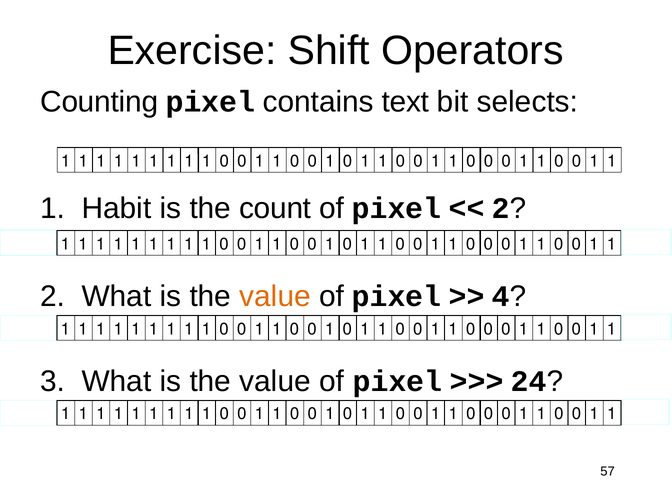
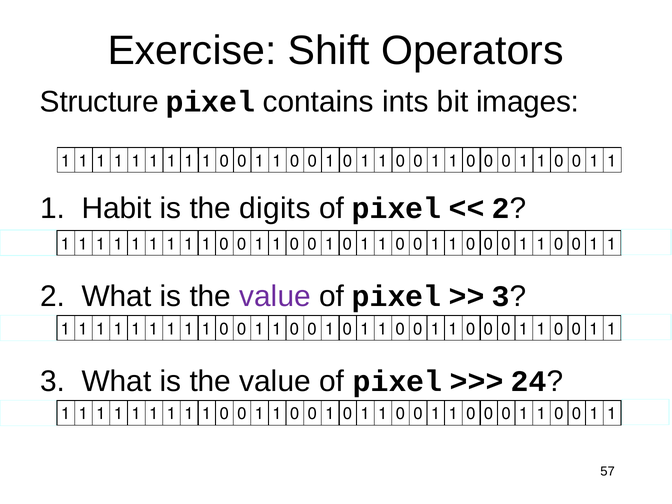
Counting: Counting -> Structure (99, 102)
text: text -> ints (405, 102)
selects: selects -> images (528, 102)
count: count -> digits (275, 208)
value colour: orange -> purple (275, 296)
4: 4 -> 3 (501, 296)
